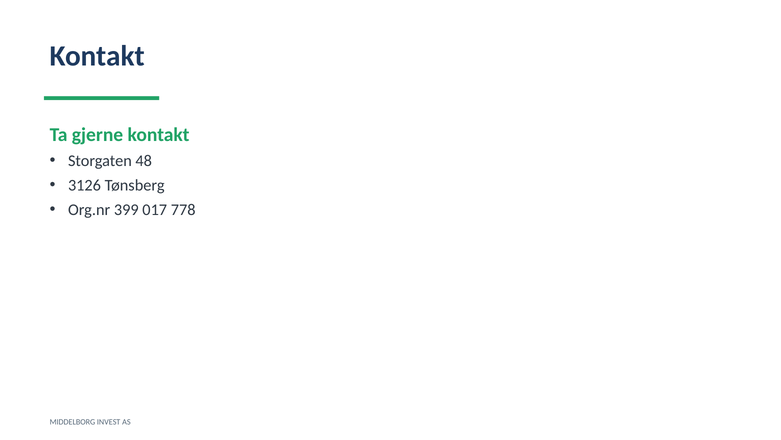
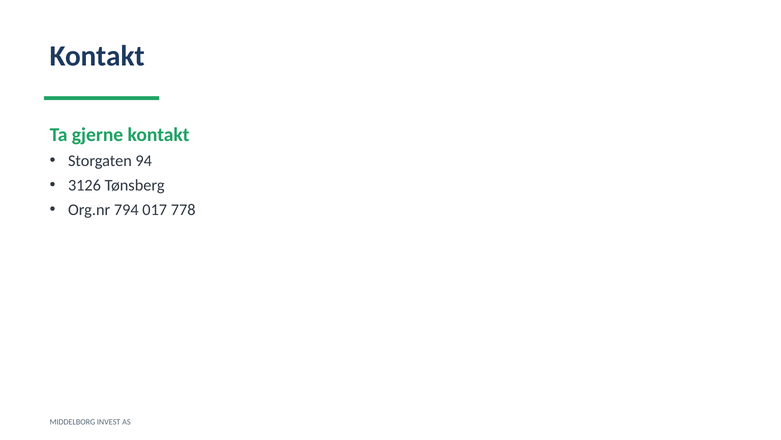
48: 48 -> 94 (144, 161)
399: 399 -> 794 (126, 209)
